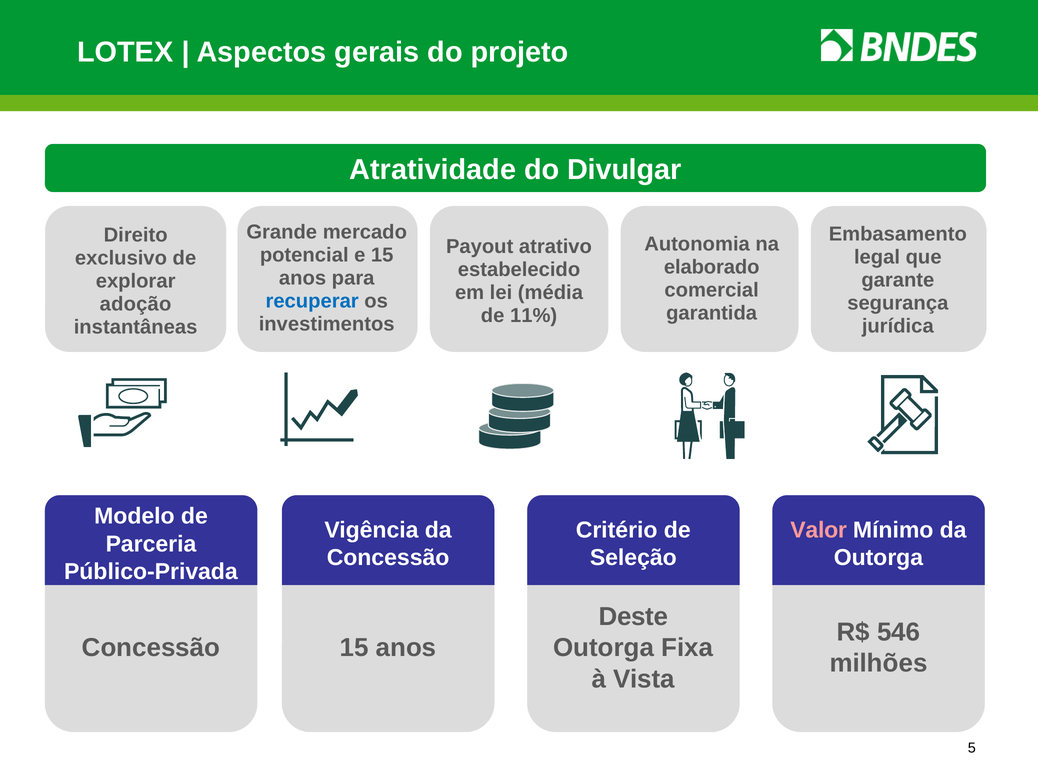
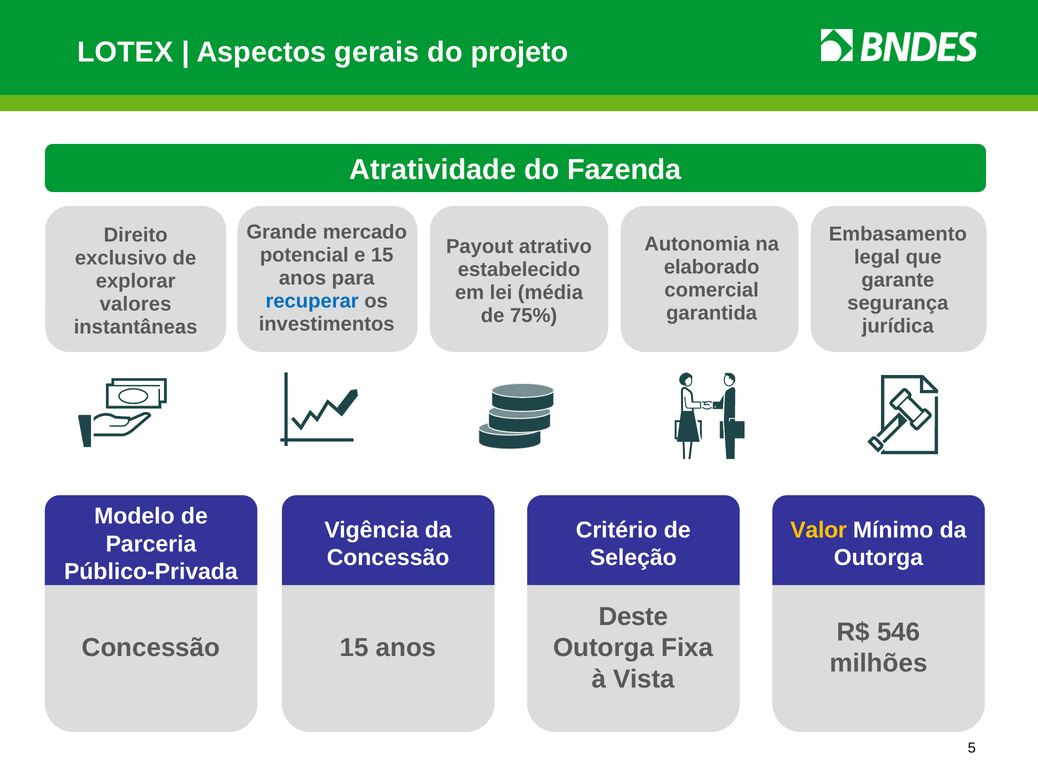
Divulgar: Divulgar -> Fazenda (624, 170)
adoção: adoção -> valores (136, 304)
11%: 11% -> 75% (534, 316)
Valor colour: pink -> yellow (819, 530)
